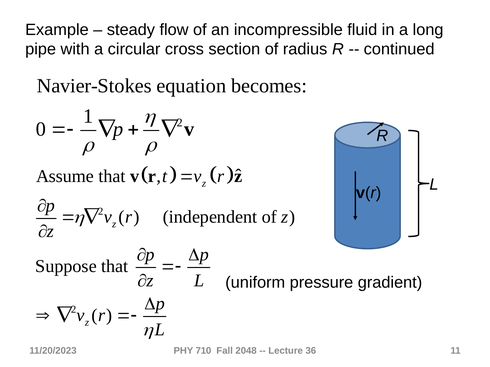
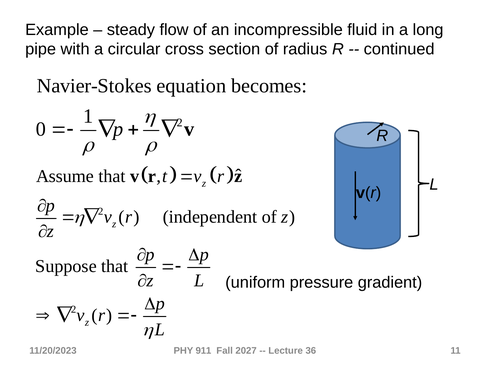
710: 710 -> 911 (203, 351)
2048: 2048 -> 2027 (246, 351)
